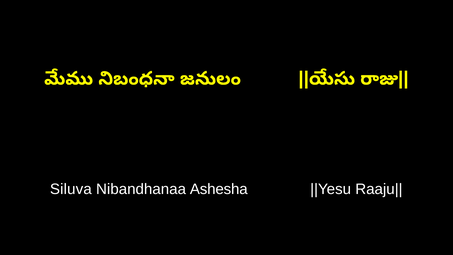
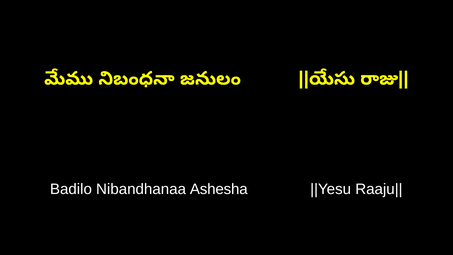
Siluva: Siluva -> Badilo (71, 189)
